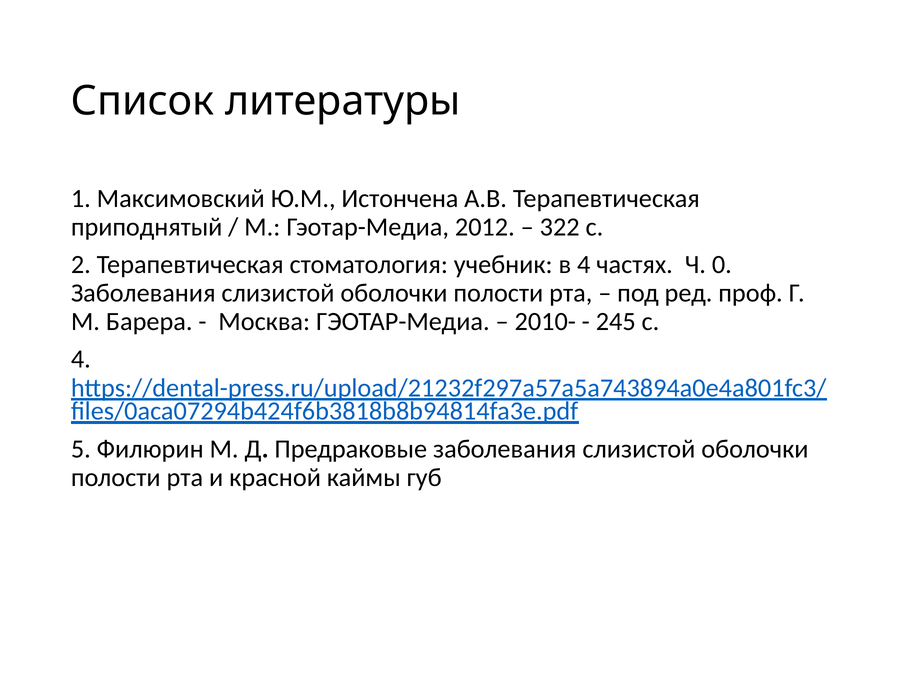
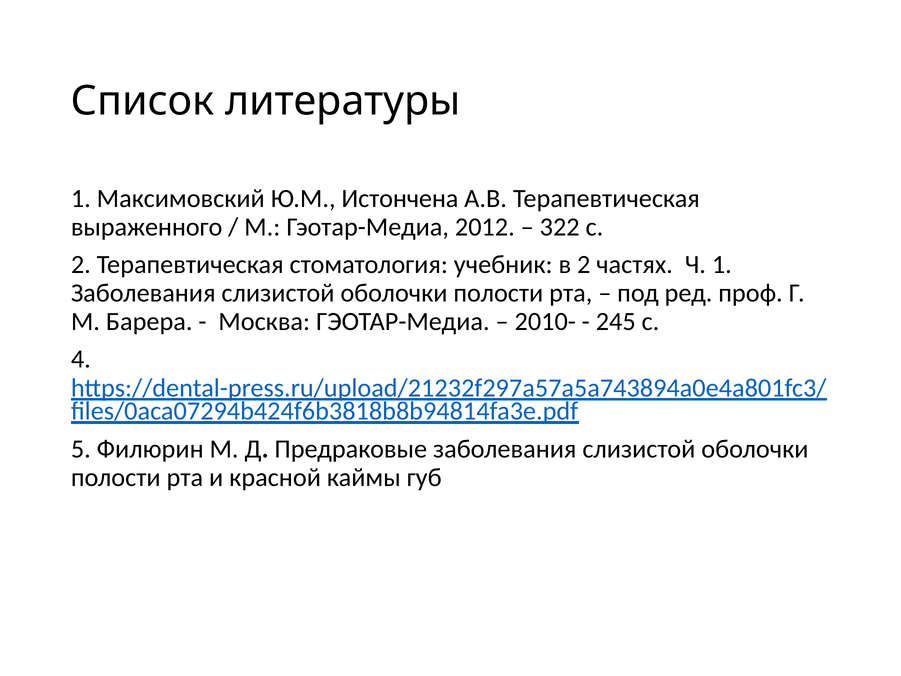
приподнятый: приподнятый -> выраженного (147, 227)
в 4: 4 -> 2 (584, 265)
Ч 0: 0 -> 1 (722, 265)
